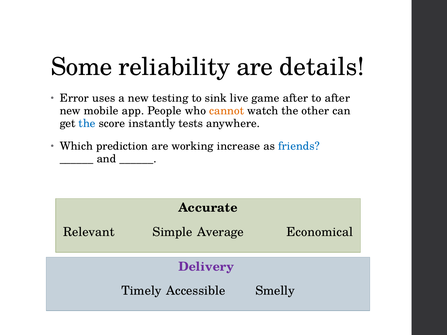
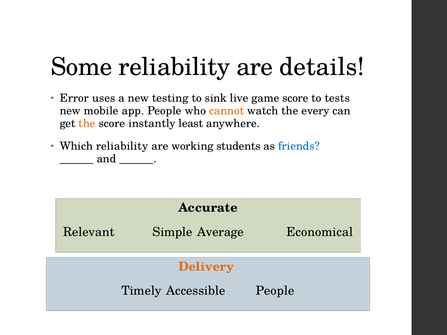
game after: after -> score (295, 98)
to after: after -> tests (337, 98)
other: other -> every (315, 111)
the colour: blue -> orange (87, 124)
tests: tests -> least (191, 124)
Which prediction: prediction -> reliability (122, 146)
increase: increase -> students (239, 146)
Delivery colour: purple -> orange (206, 267)
Accessible Smelly: Smelly -> People (275, 291)
